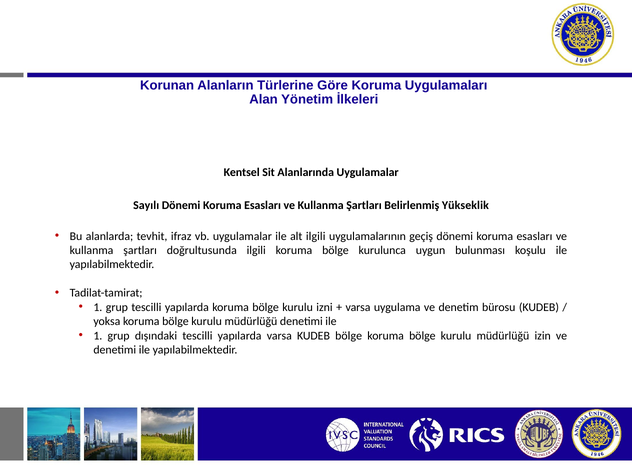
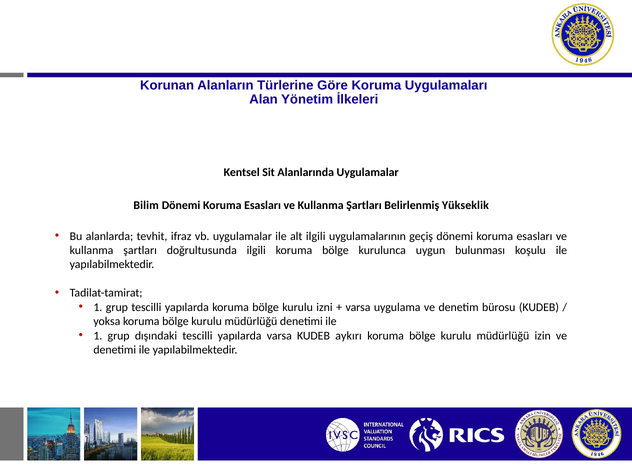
Sayılı: Sayılı -> Bilim (146, 205)
KUDEB bölge: bölge -> aykırı (349, 336)
